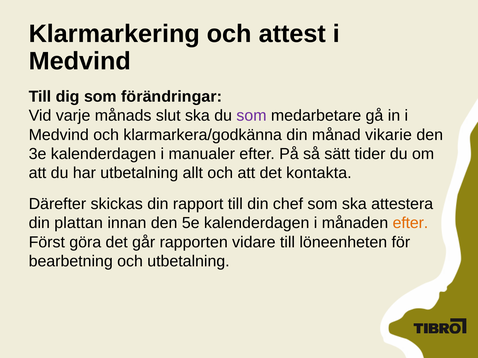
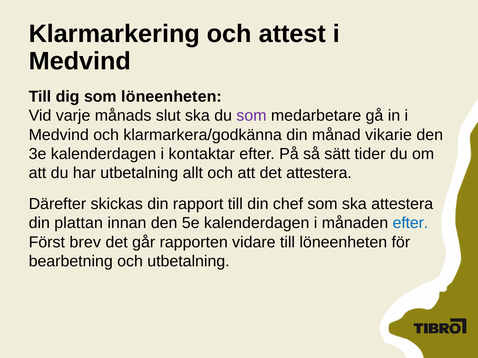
som förändringar: förändringar -> löneenheten (172, 97)
manualer: manualer -> kontaktar (202, 154)
det kontakta: kontakta -> attestera (319, 173)
efter colour: orange -> blue (410, 223)
göra: göra -> brev (85, 243)
